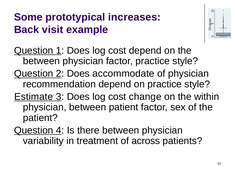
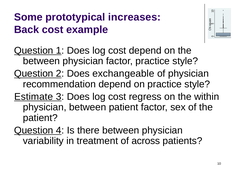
Back visit: visit -> cost (53, 30)
accommodate: accommodate -> exchangeable (123, 74)
change: change -> regress (145, 97)
